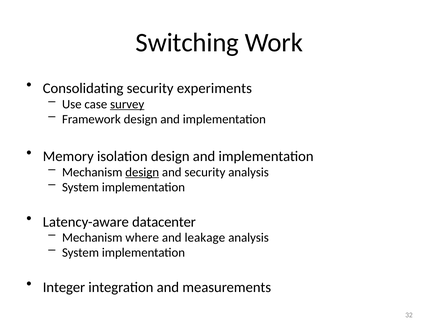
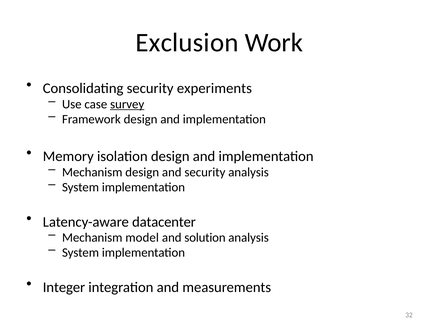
Switching: Switching -> Exclusion (187, 42)
design underline: present -> none (142, 172)
where: where -> model (142, 237)
leakage: leakage -> solution (205, 237)
